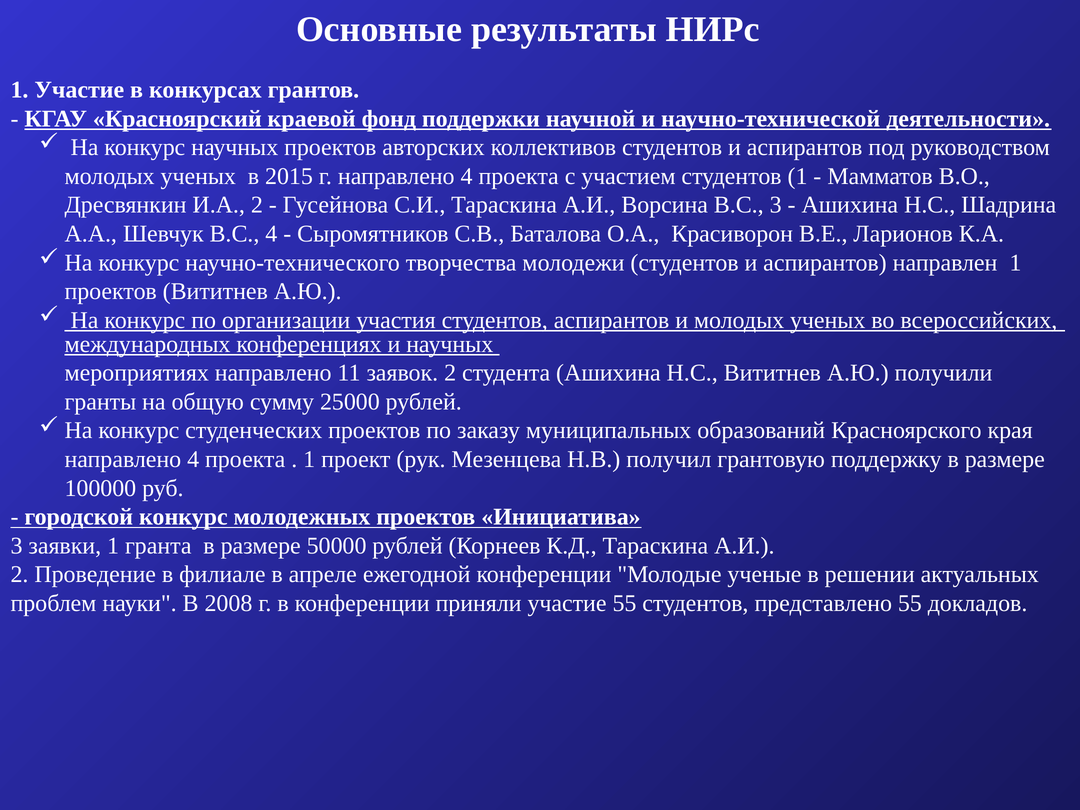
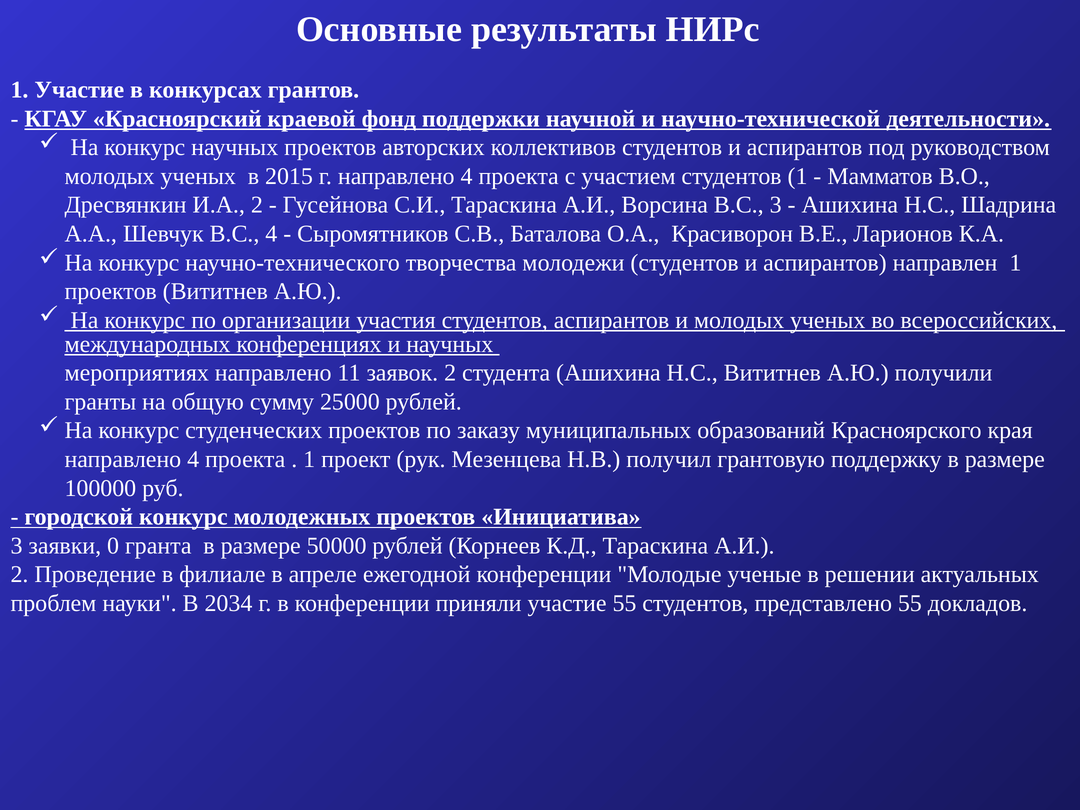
заявки 1: 1 -> 0 (113, 546)
2008: 2008 -> 2034 (228, 603)
